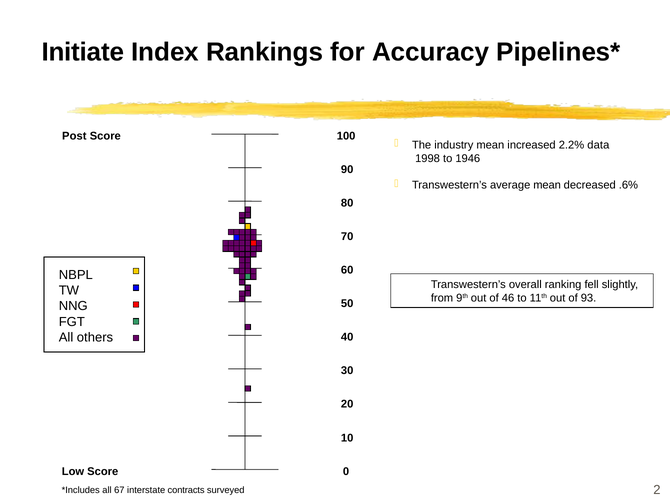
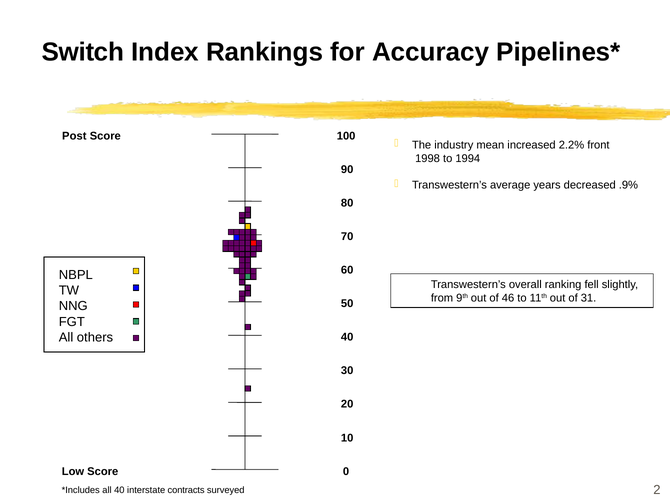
Initiate: Initiate -> Switch (83, 52)
data: data -> front (598, 145)
1946: 1946 -> 1994 (468, 158)
average mean: mean -> years (547, 185)
.6%: .6% -> .9% (628, 185)
93: 93 -> 31 (589, 298)
all 67: 67 -> 40 (119, 490)
